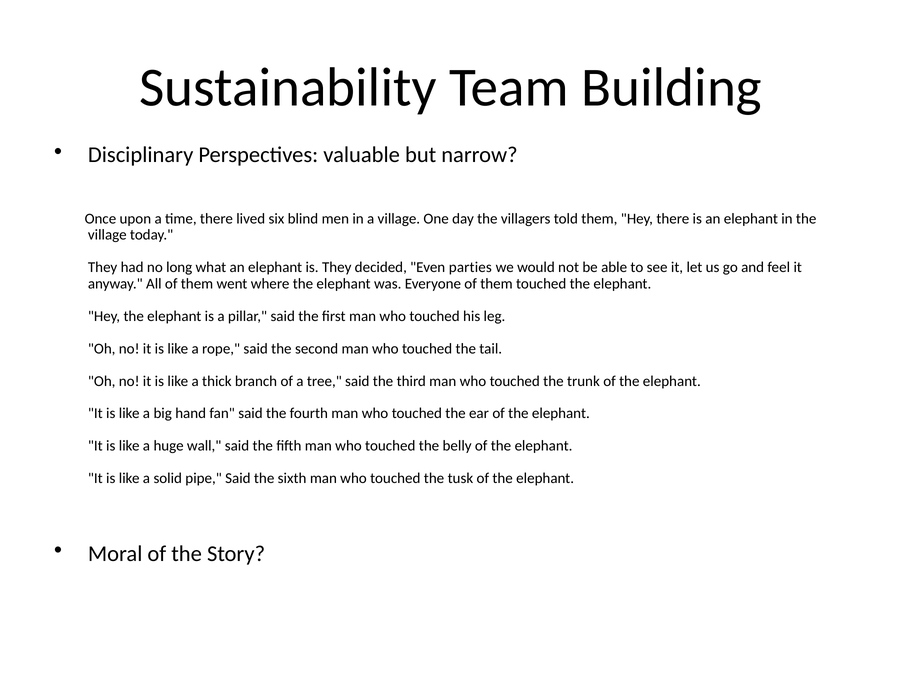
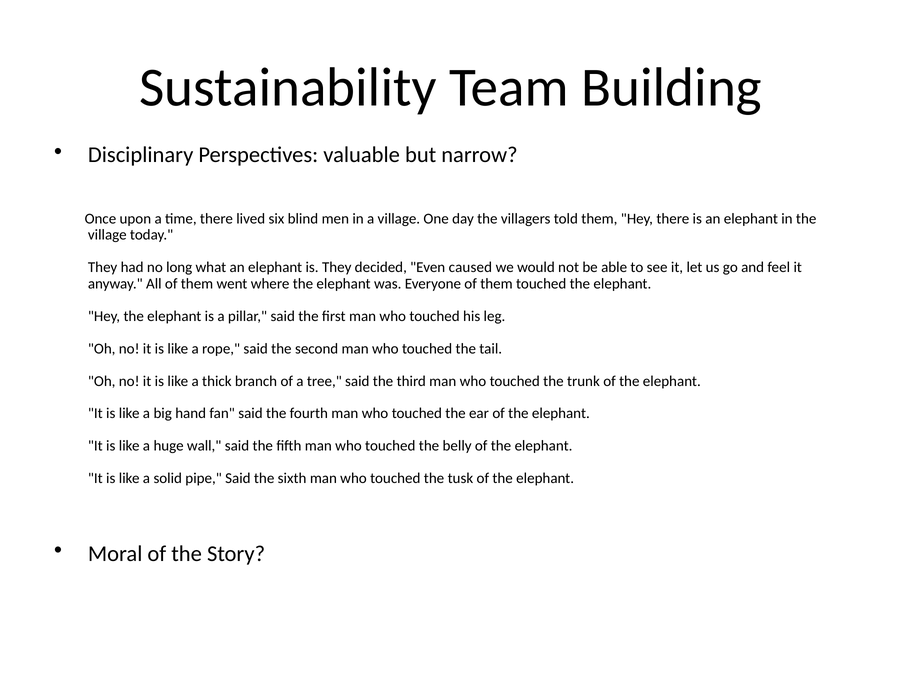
parties: parties -> caused (470, 267)
